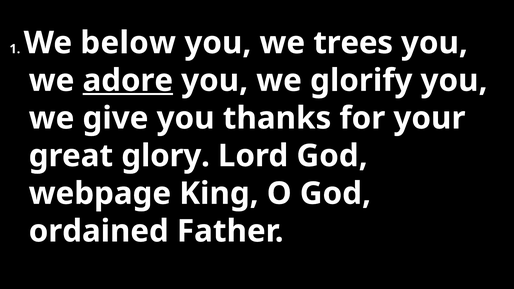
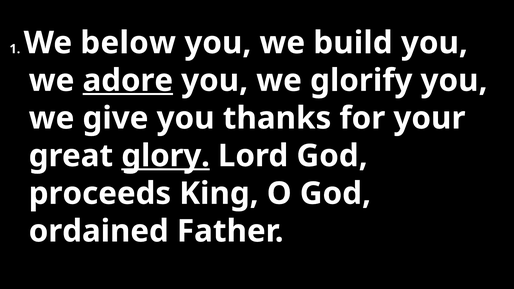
trees: trees -> build (353, 43)
glory underline: none -> present (166, 156)
webpage: webpage -> proceeds (100, 194)
